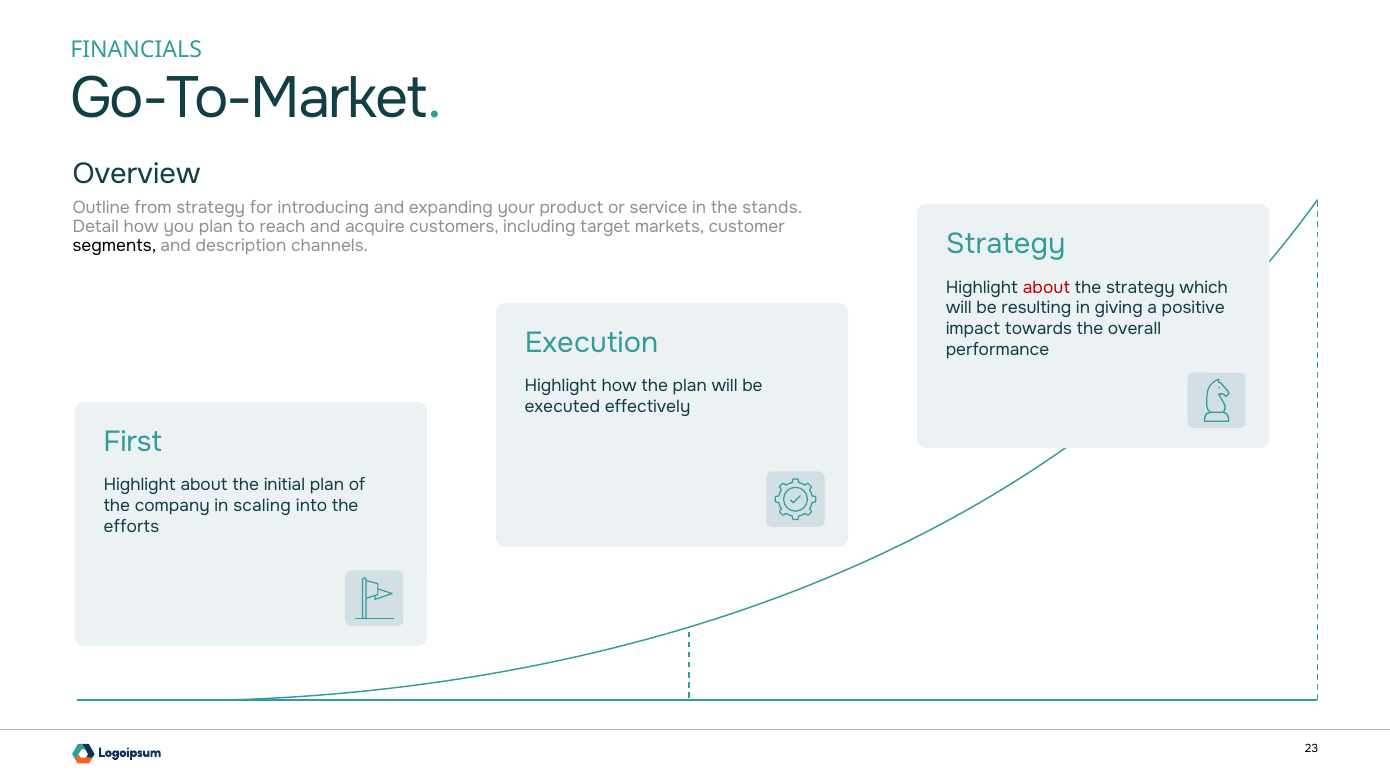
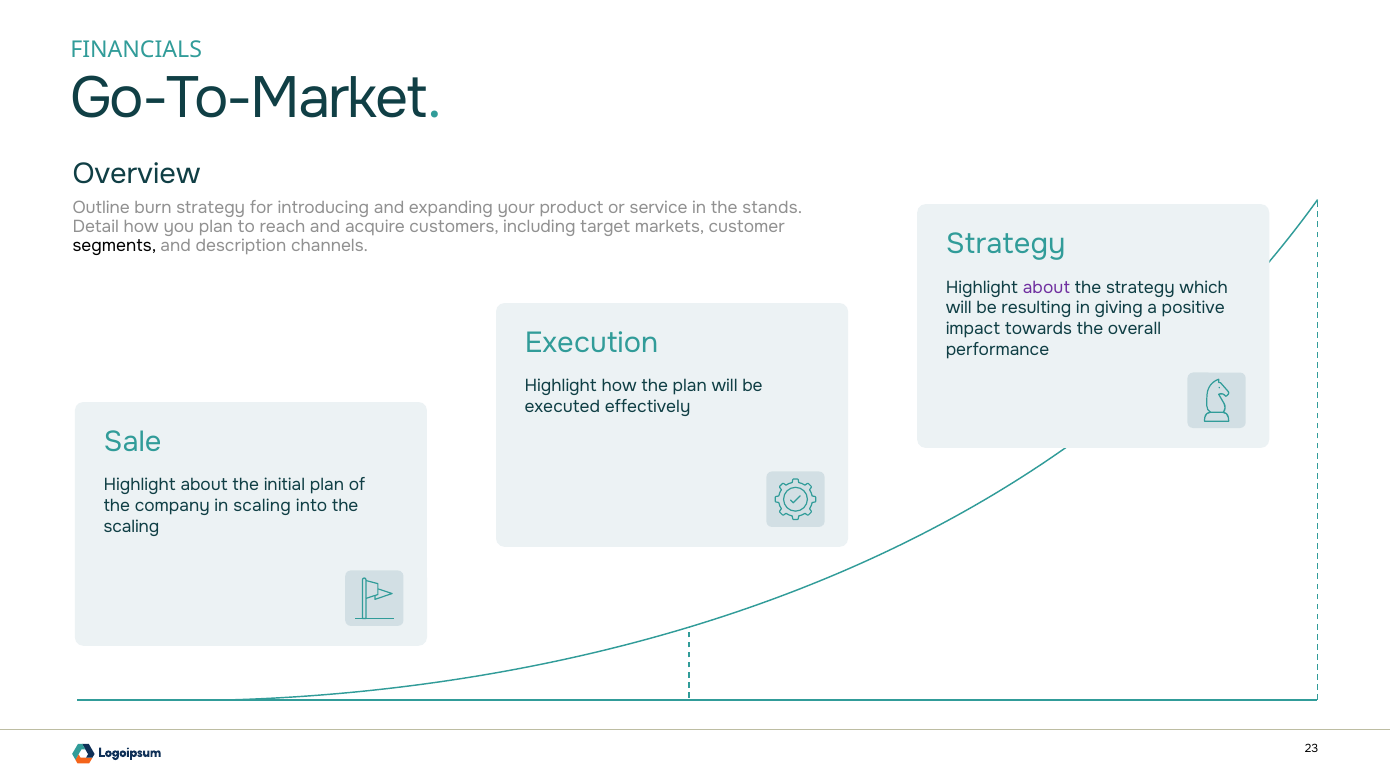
from: from -> burn (153, 208)
about colour: red -> purple (1046, 287)
First: First -> Sale (133, 442)
efforts: efforts -> scaling (131, 527)
